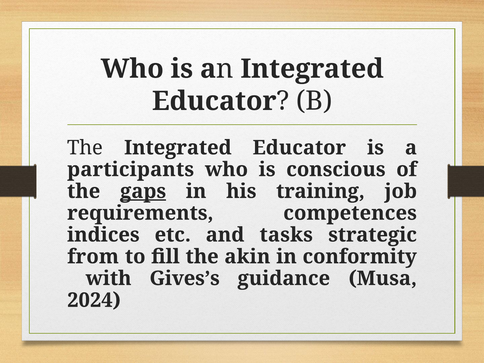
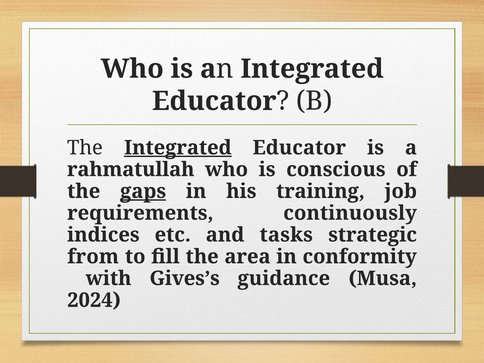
Integrated underline: none -> present (178, 148)
participants: participants -> rahmatullah (131, 170)
competences: competences -> continuously (350, 213)
akin: akin -> area (247, 257)
